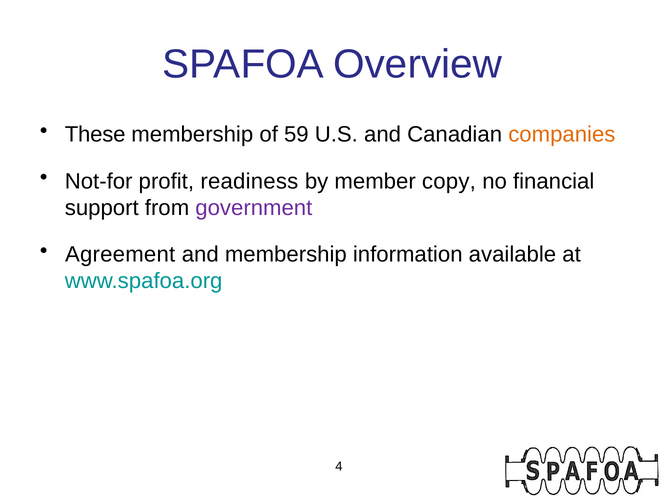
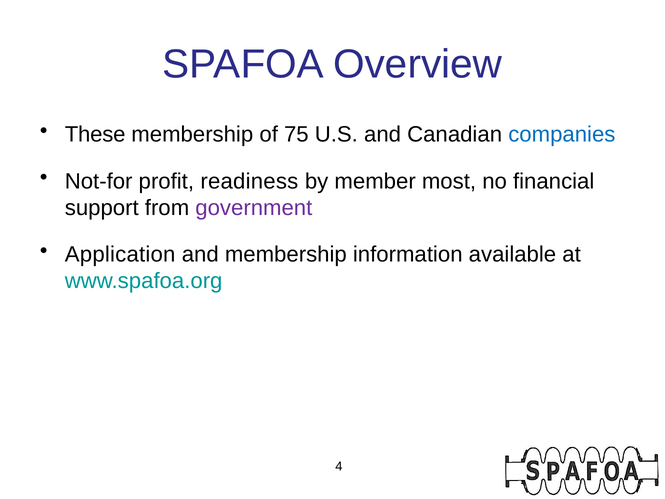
59: 59 -> 75 (296, 135)
companies colour: orange -> blue (562, 135)
copy: copy -> most (449, 181)
Agreement: Agreement -> Application (120, 254)
